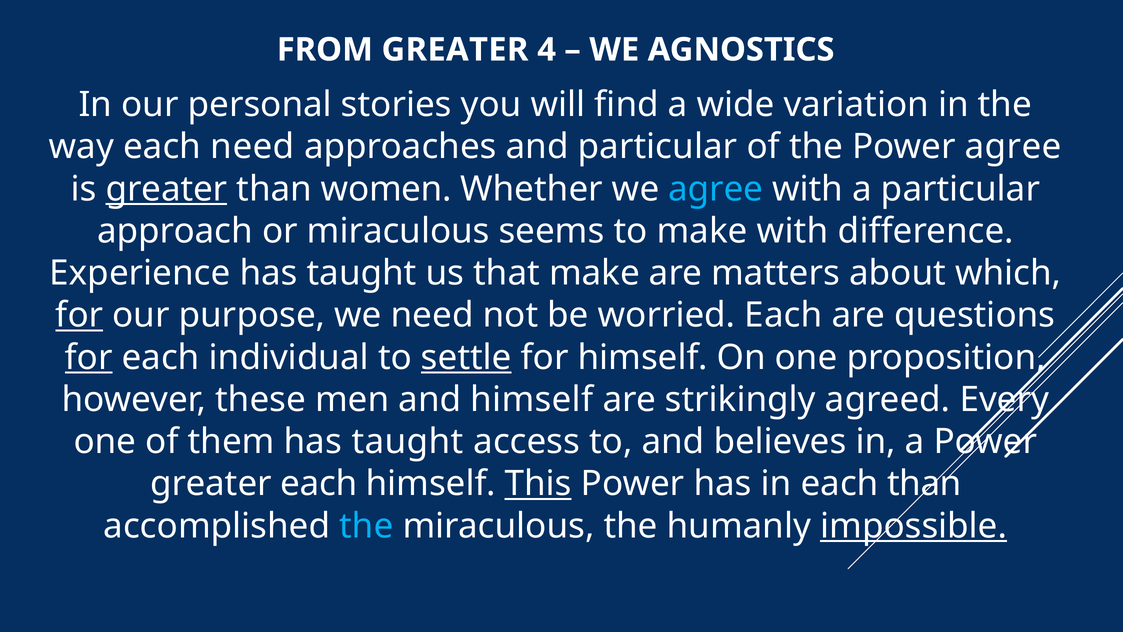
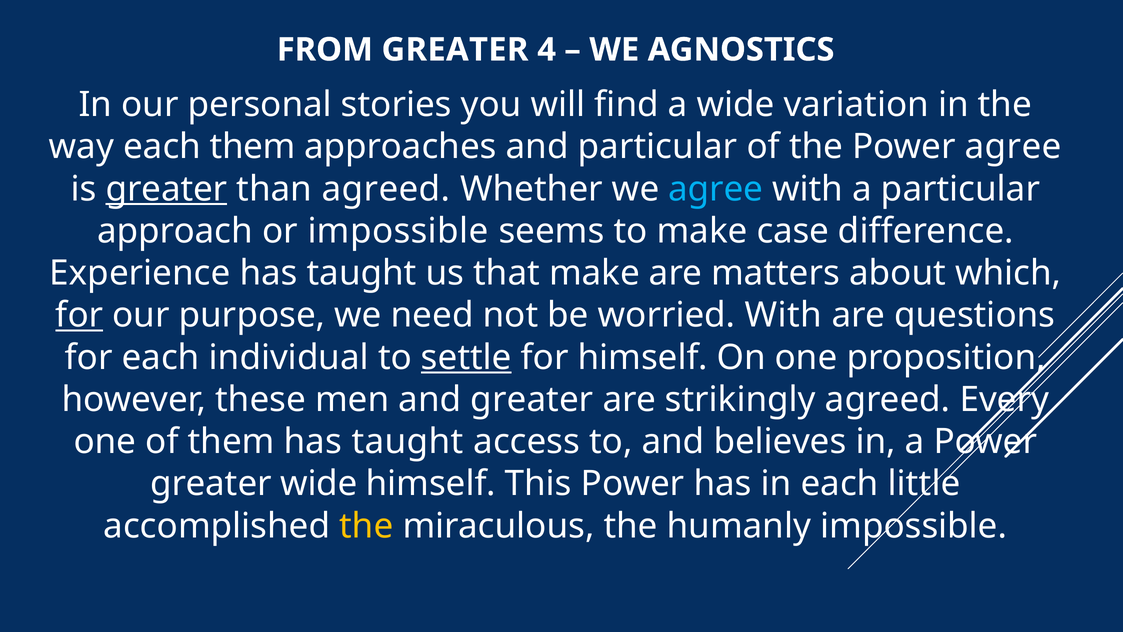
each need: need -> them (253, 147)
than women: women -> agreed (386, 189)
or miraculous: miraculous -> impossible (398, 231)
make with: with -> case (793, 231)
worried Each: Each -> With (783, 315)
for underline: present -> none (89, 357)
and himself: himself -> greater (532, 399)
greater each: each -> wide (319, 484)
This underline: present -> none (538, 484)
each than: than -> little (924, 484)
the colour: light blue -> yellow (366, 526)
impossible underline: present -> none (914, 526)
